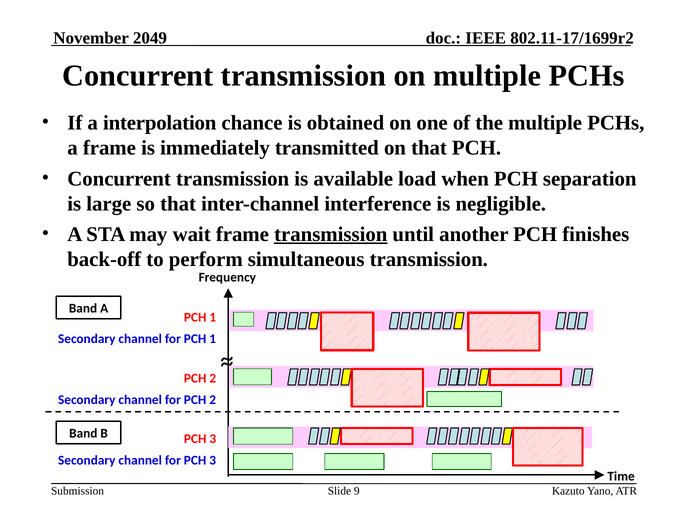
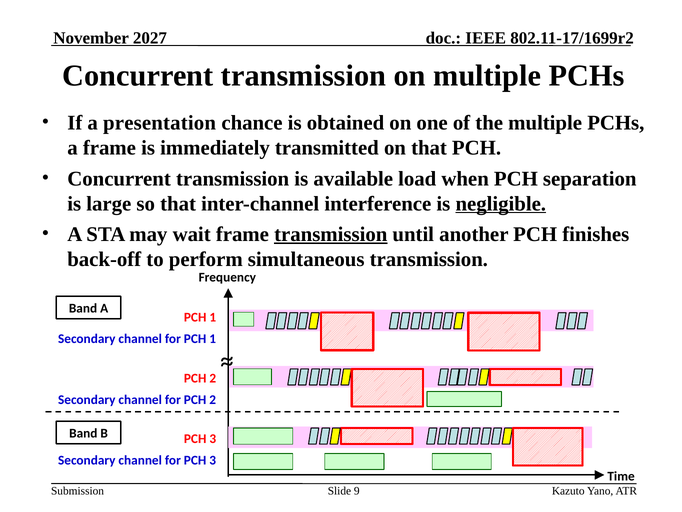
2049: 2049 -> 2027 (150, 38)
interpolation: interpolation -> presentation (160, 123)
negligible underline: none -> present (501, 203)
